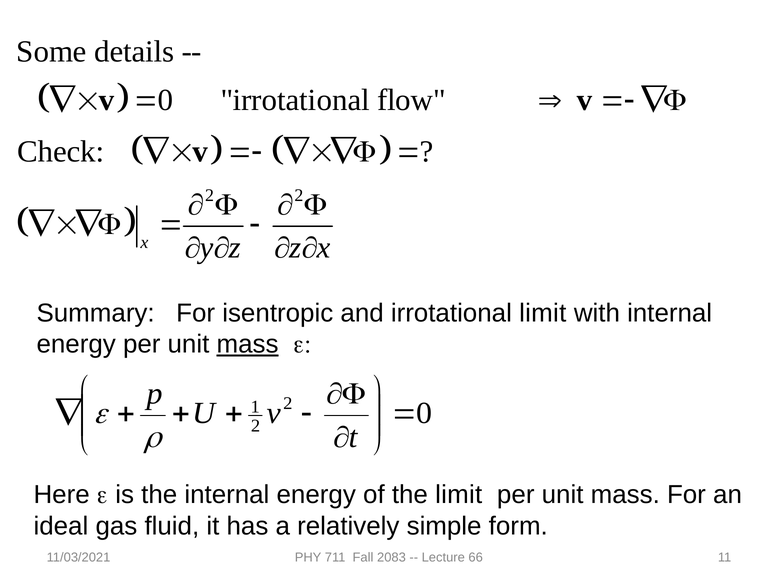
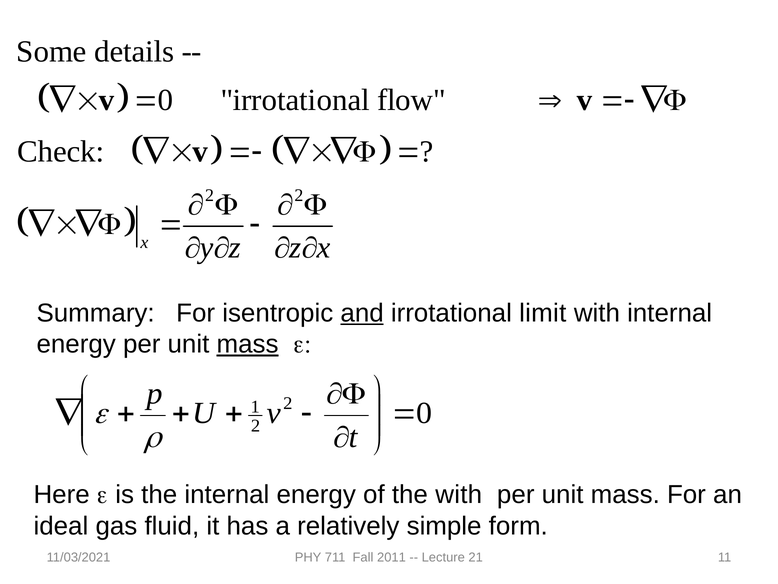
and underline: none -> present (362, 313)
the limit: limit -> with (459, 494)
2083: 2083 -> 2011 (391, 557)
66: 66 -> 21 (476, 557)
